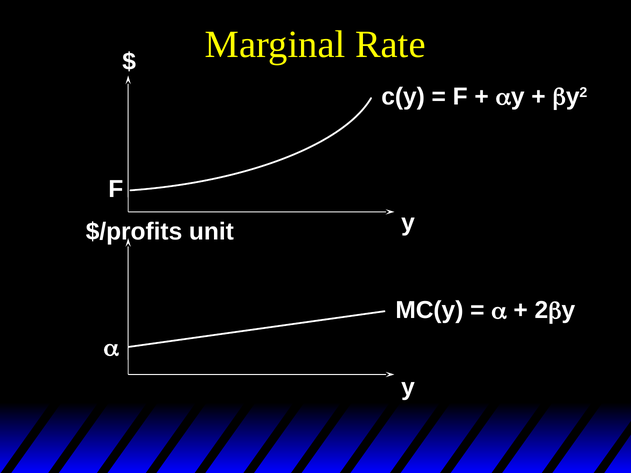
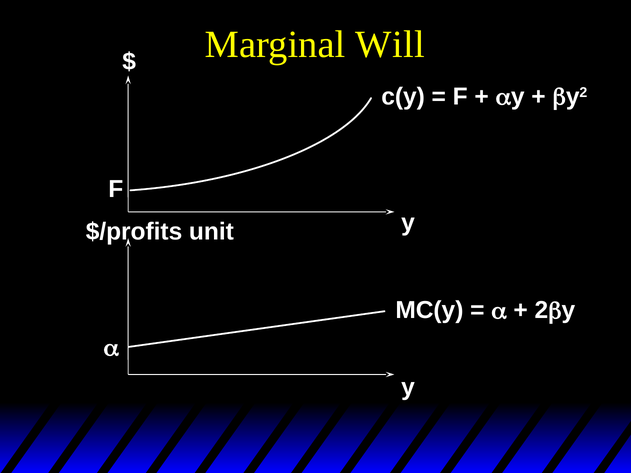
Rate: Rate -> Will (390, 45)
